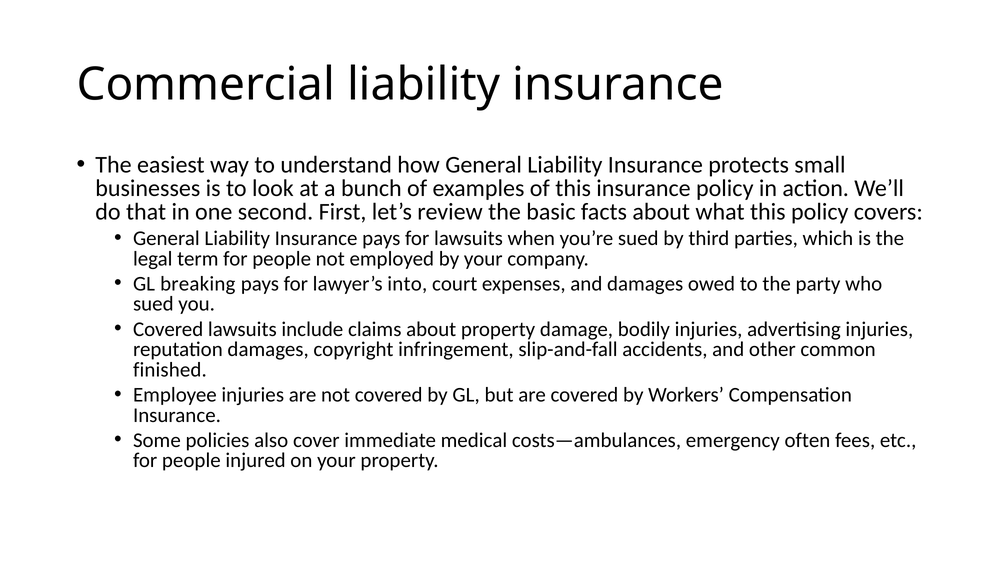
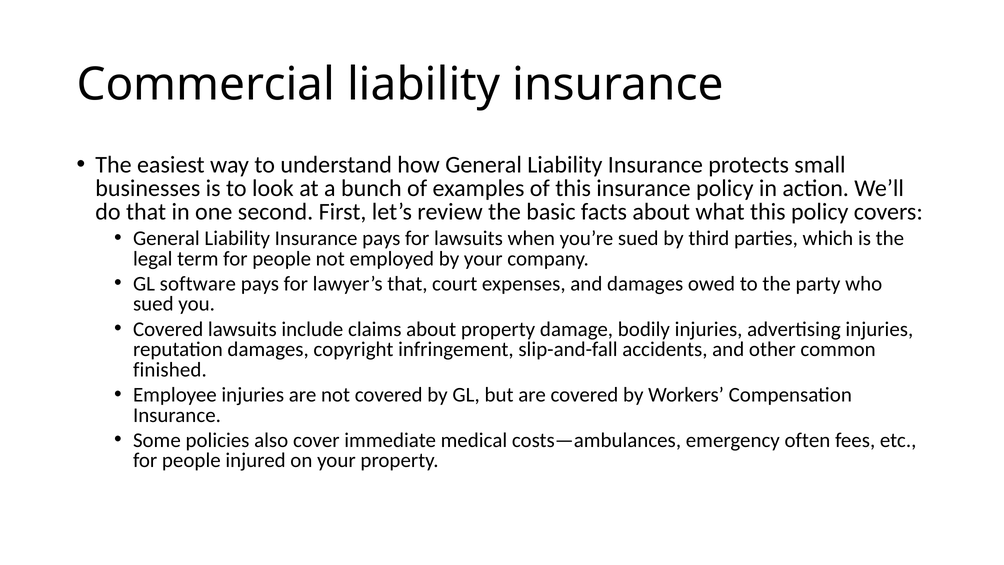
breaking: breaking -> software (198, 284)
lawyer’s into: into -> that (407, 284)
